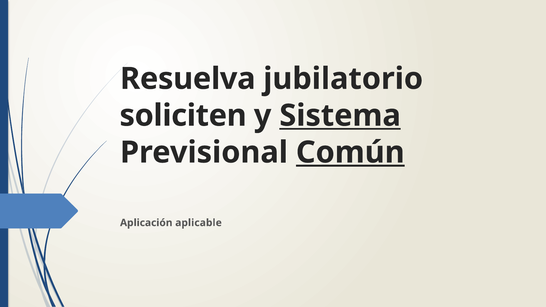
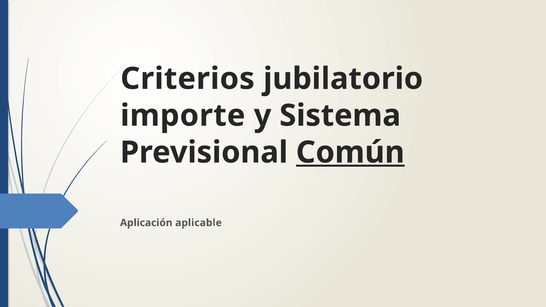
Resuelva: Resuelva -> Criterios (188, 79)
soliciten: soliciten -> importe (183, 116)
Sistema underline: present -> none (340, 116)
